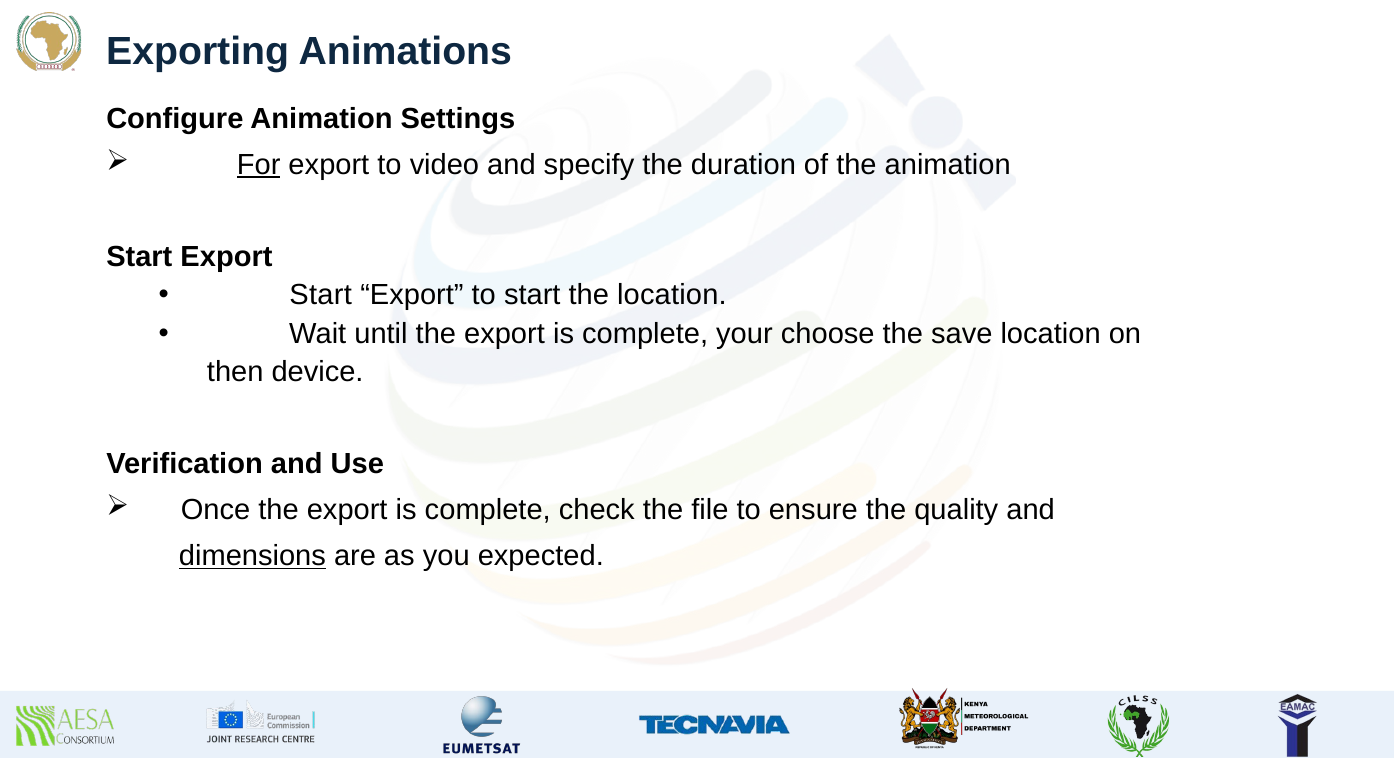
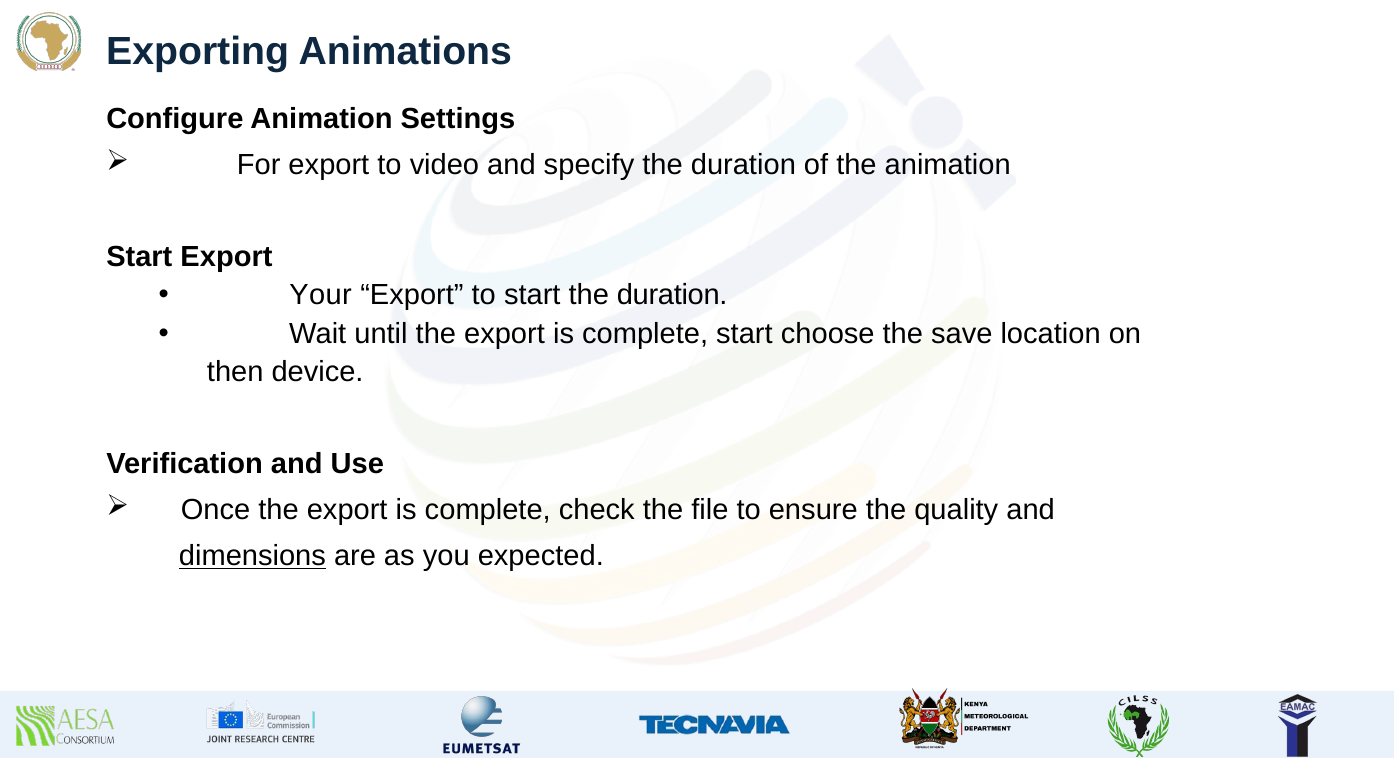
For underline: present -> none (259, 165)
Start: Start -> Your (321, 295)
start the location: location -> duration (672, 295)
complete your: your -> start (744, 334)
